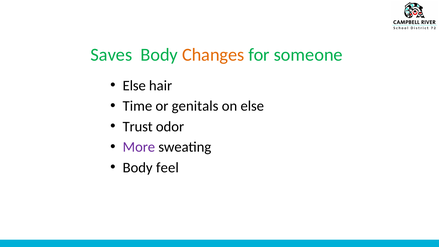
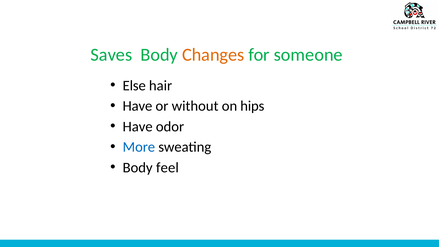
Time: Time -> Have (137, 106)
genitals: genitals -> without (195, 106)
on else: else -> hips (252, 106)
Trust: Trust -> Have (138, 127)
More colour: purple -> blue (139, 147)
